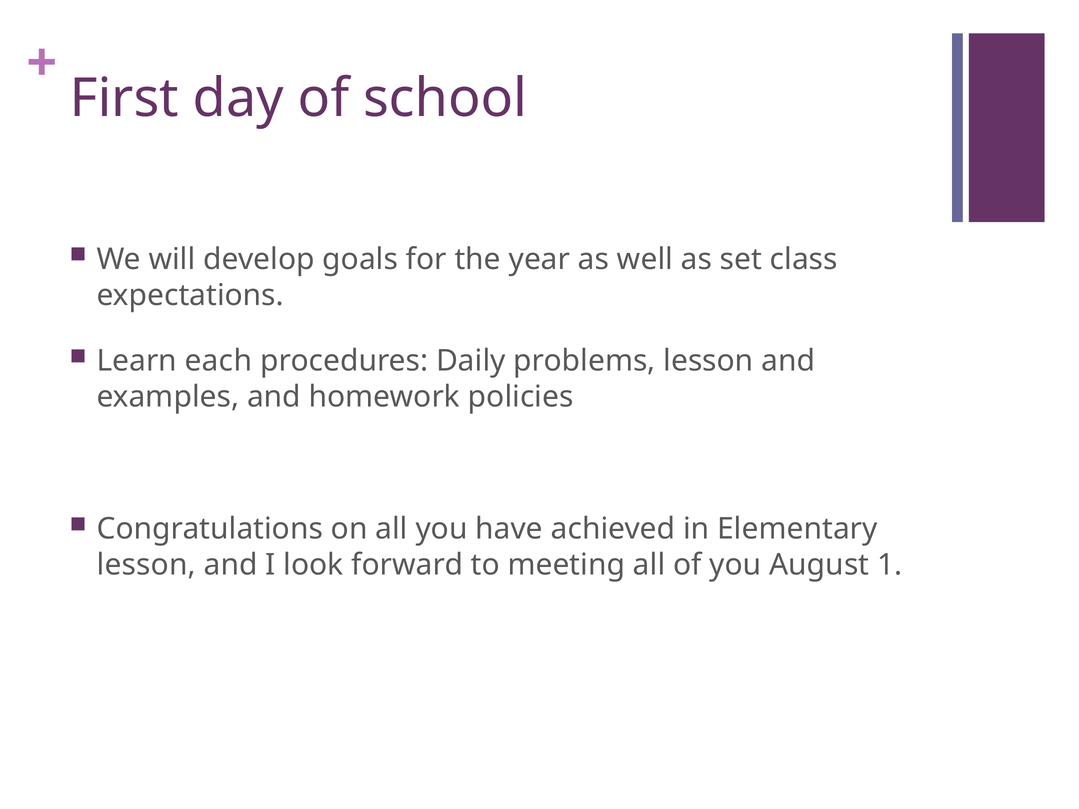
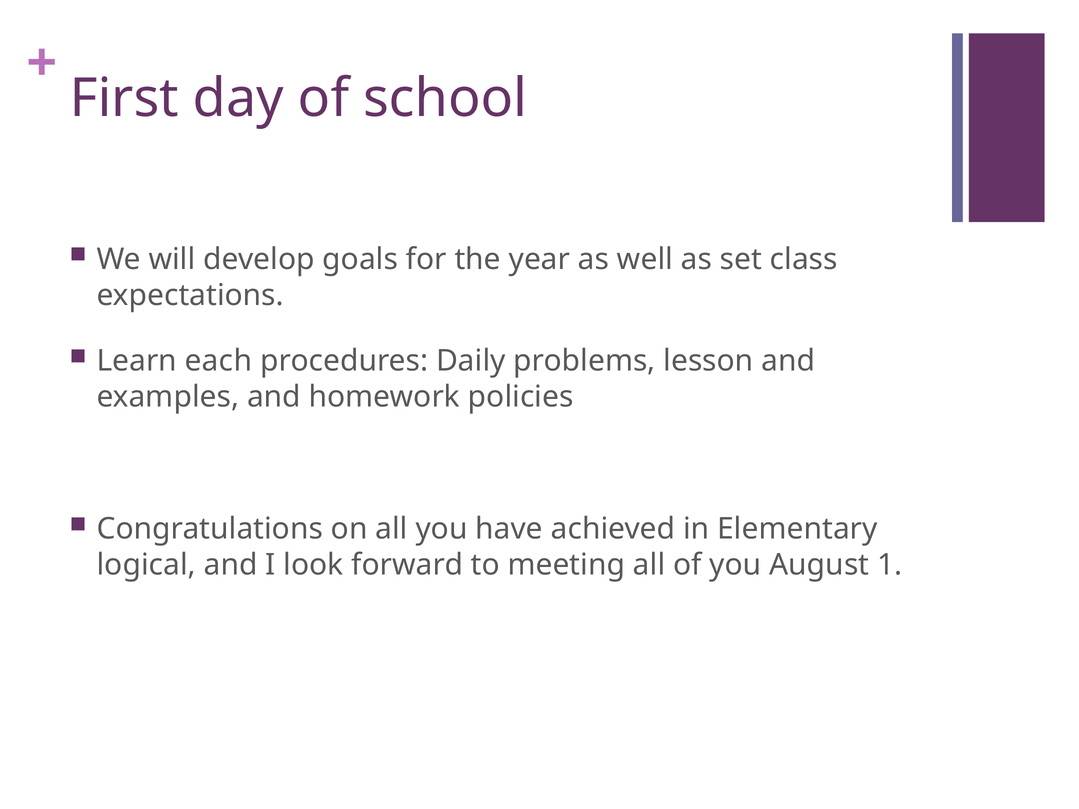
lesson: lesson -> logical (146, 565)
